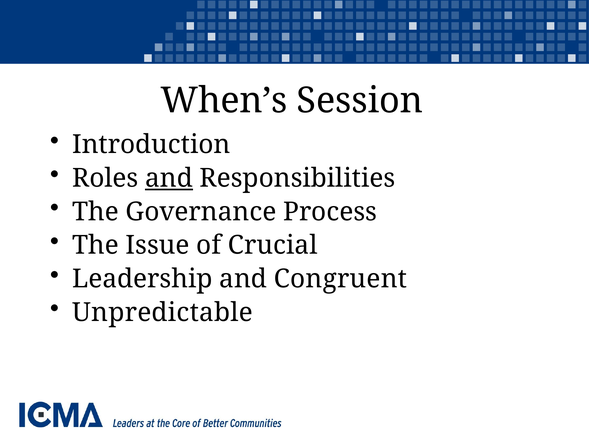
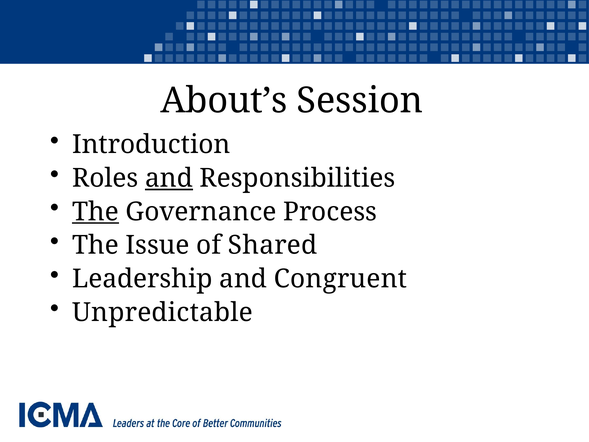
When’s: When’s -> About’s (224, 101)
The underline: none -> present (96, 212)
Crucial: Crucial -> Shared (273, 245)
